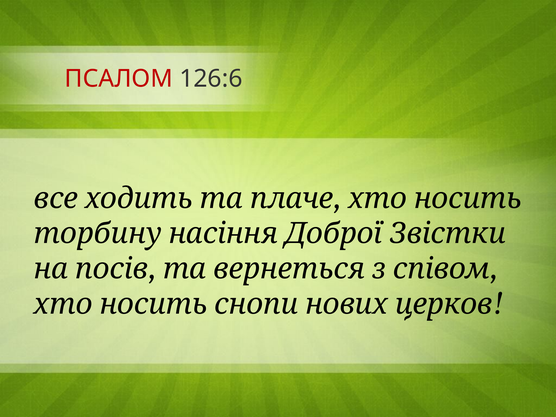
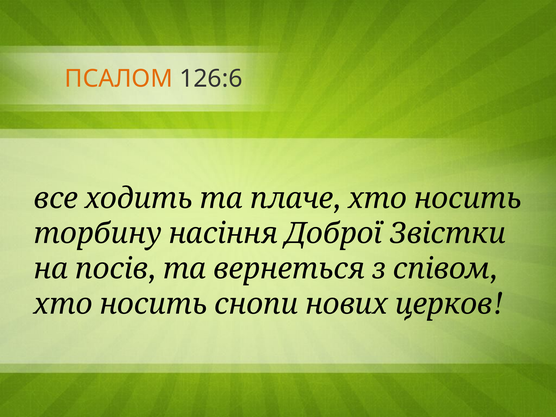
ПСАЛОМ colour: red -> orange (119, 79)
